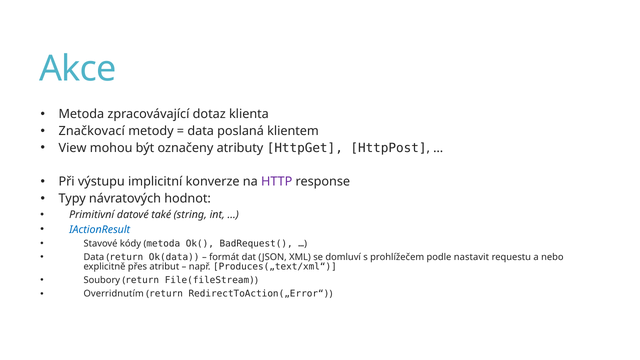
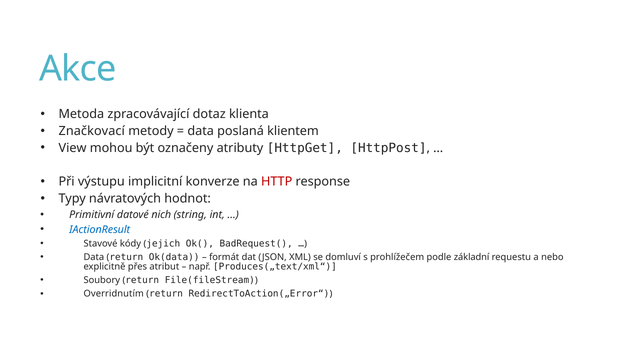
HTTP colour: purple -> red (277, 182)
také: také -> nich (161, 215)
metoda: metoda -> jejich (163, 244)
nastavit: nastavit -> základní (472, 257)
